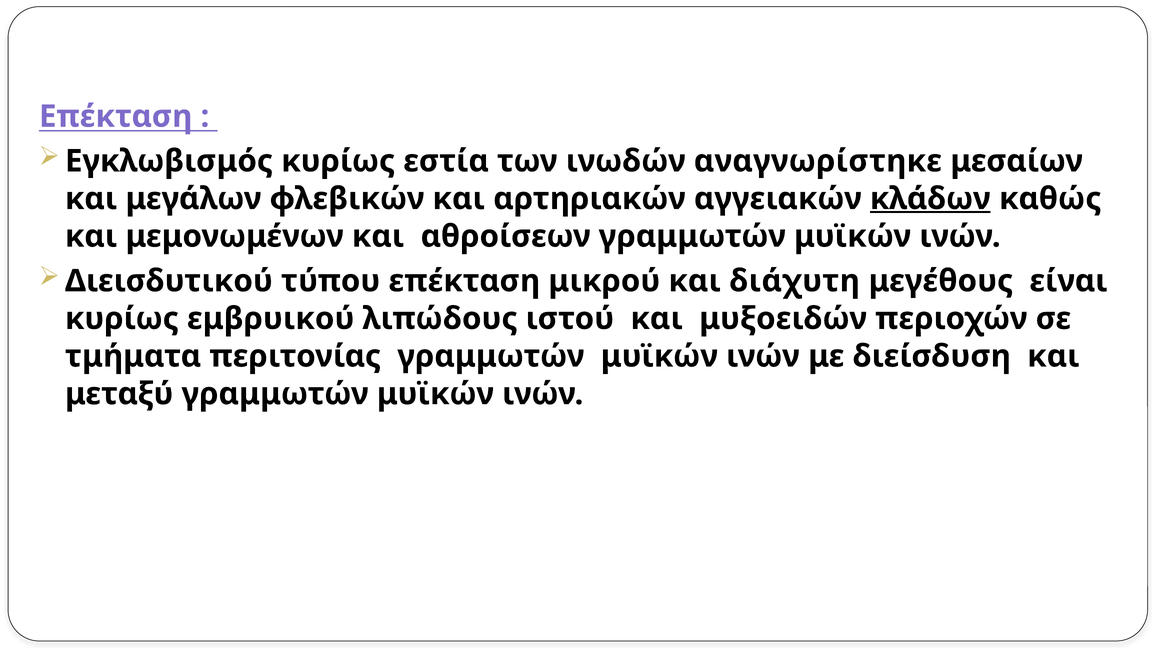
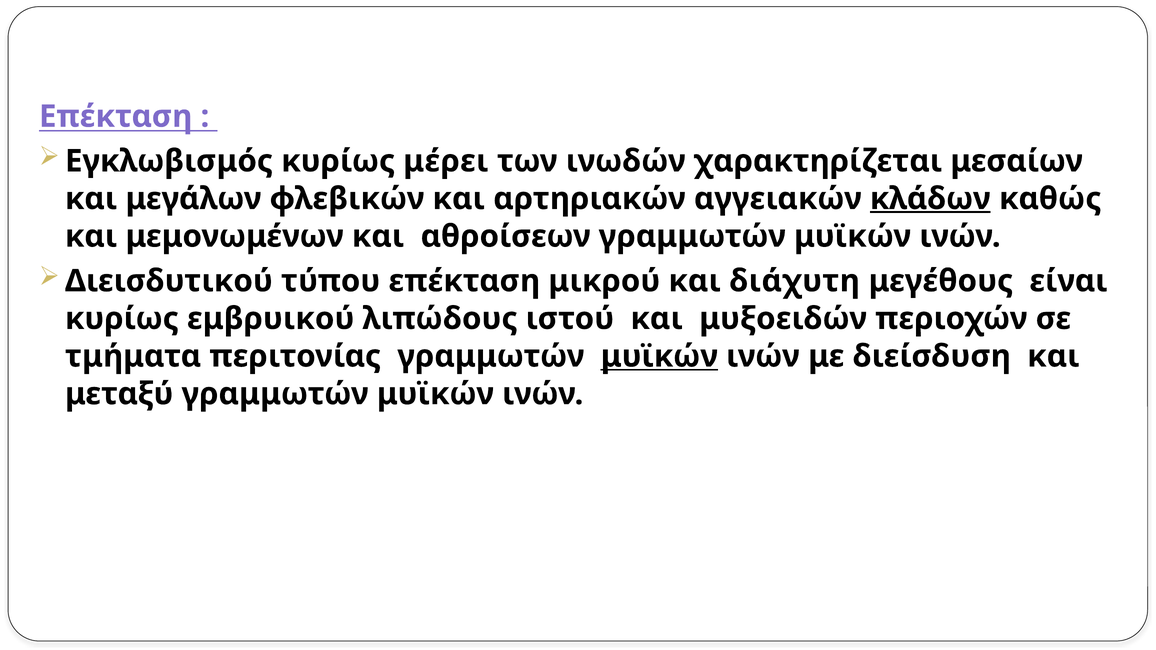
εστία: εστία -> μέρει (446, 161)
αναγνωρίστηκε: αναγνωρίστηκε -> χαρακτηρίζεται (818, 161)
μυϊκών underline: none -> present (659, 356)
